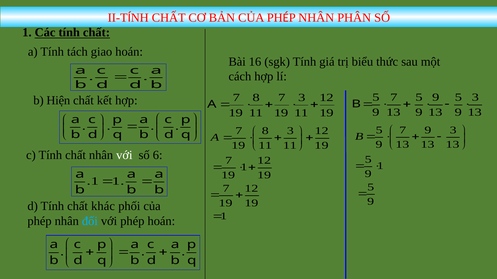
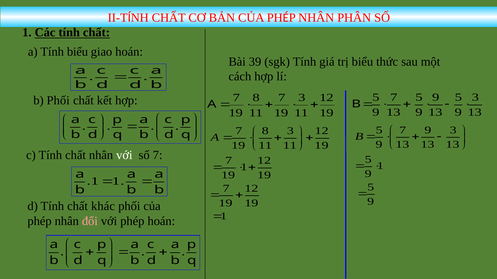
Tính tách: tách -> biểu (77, 52)
16: 16 -> 39 (255, 62)
b Hiện: Hiện -> Phối (58, 101)
số 6: 6 -> 7 (158, 155)
đối colour: light blue -> pink (90, 221)
